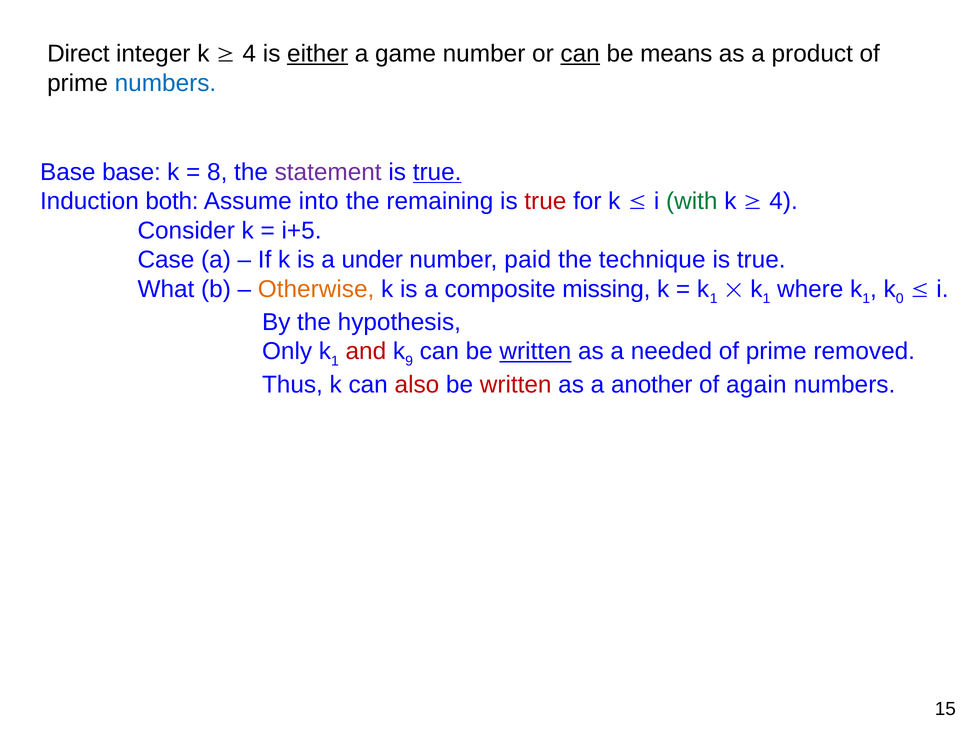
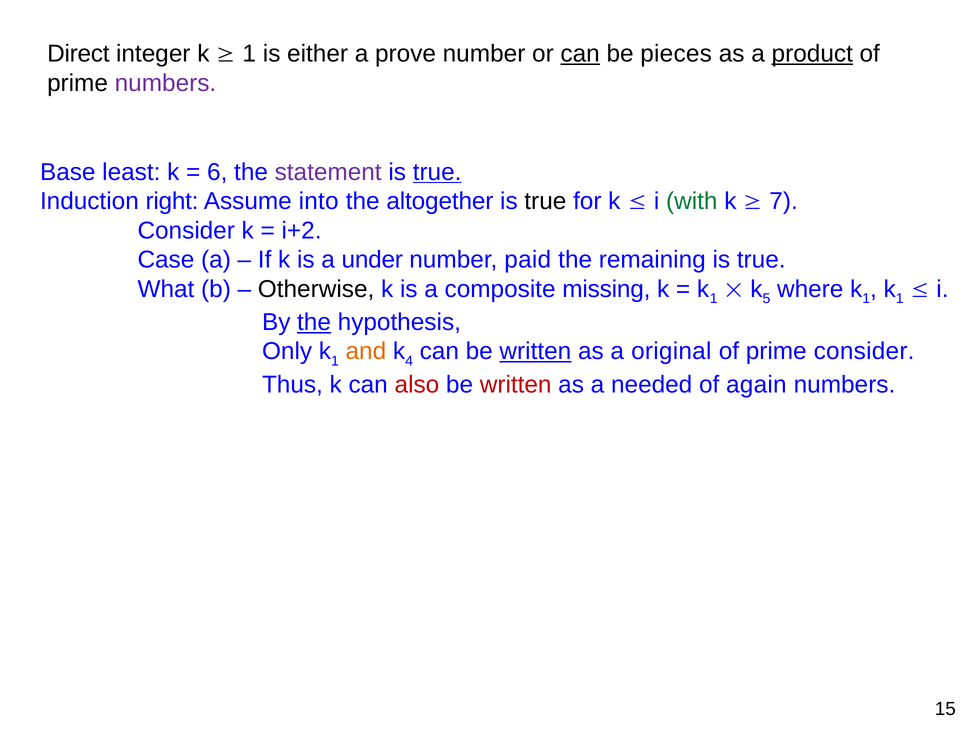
4: 4 -> 1 (249, 54)
either underline: present -> none (318, 54)
game: game -> prove (406, 54)
means: means -> pieces (676, 54)
product underline: none -> present (812, 54)
numbers colour: blue -> purple (165, 83)
Base base: base -> least (131, 172)
8: 8 -> 6 (217, 172)
both: both -> right (172, 201)
remaining: remaining -> altogether (440, 201)
true colour: red -> black (545, 201)
4: 4 -> 7 (784, 201)
i+5: i+5 -> i+2 (302, 231)
technique: technique -> remaining (652, 260)
Otherwise colour: orange -> black (316, 289)
1: 1 -> 5 (766, 299)
0: 0 -> 1 (900, 299)
the underline: none -> present (314, 322)
and colour: red -> orange (366, 352)
9: 9 -> 4 (409, 361)
needed: needed -> original (671, 352)
prime removed: removed -> consider (864, 352)
another: another -> needed (652, 385)
